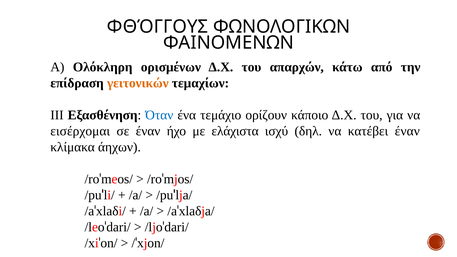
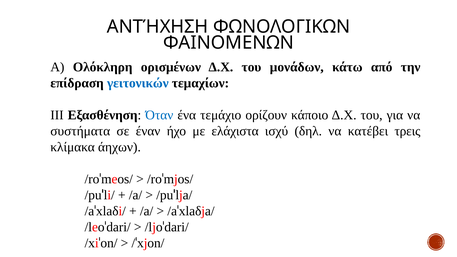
ΦΘΌΓΓΟΥΣ: ΦΘΌΓΓΟΥΣ -> ΑΝΤΉΧΗΣΗ (158, 27)
απαρχών: απαρχών -> μονάδων (297, 67)
γειτονικών colour: orange -> blue (138, 83)
εισέρχομαι: εισέρχομαι -> συστήματα (80, 131)
κατέβει έναν: έναν -> τρεις (407, 131)
